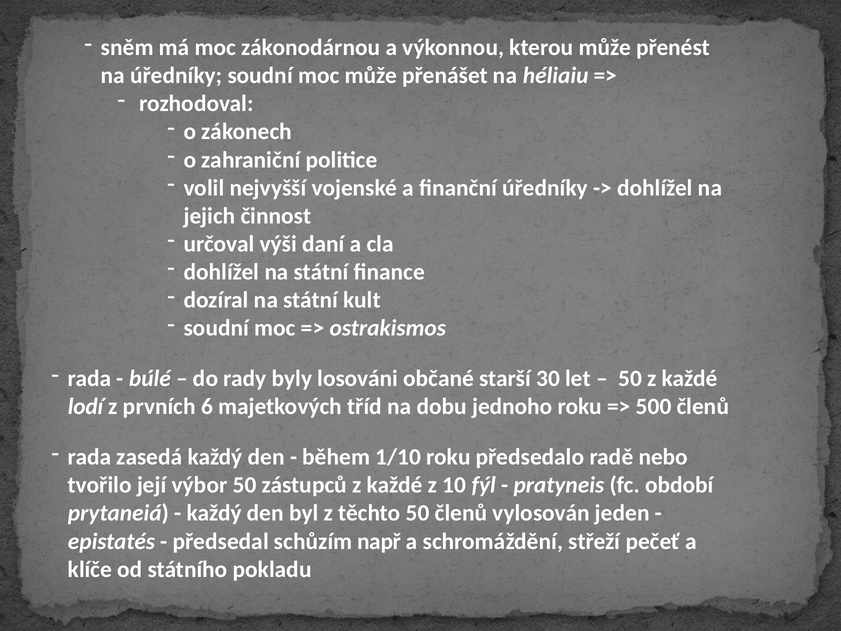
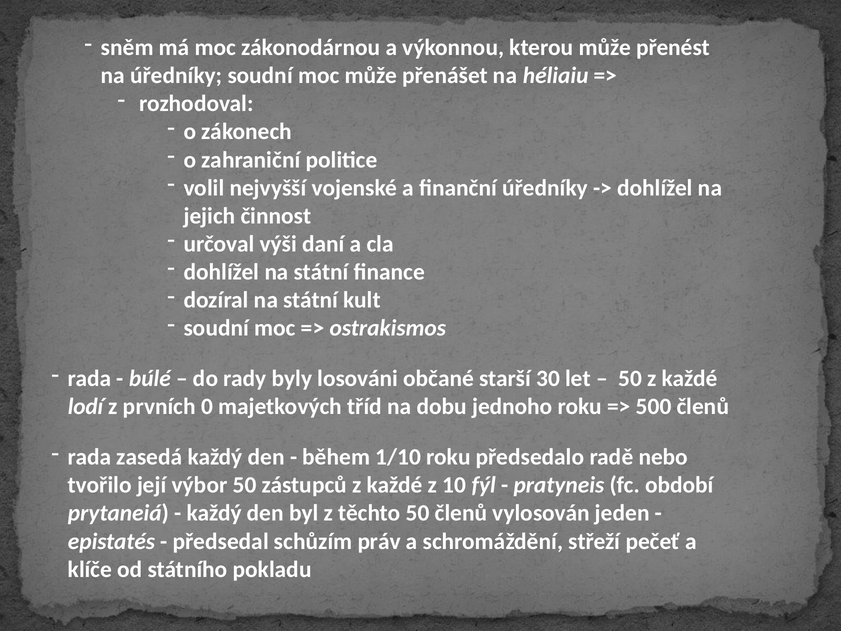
6: 6 -> 0 (207, 407)
např: např -> práv (379, 541)
